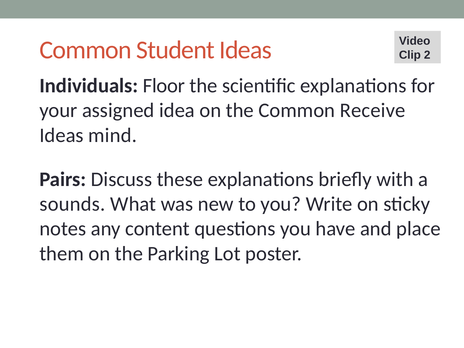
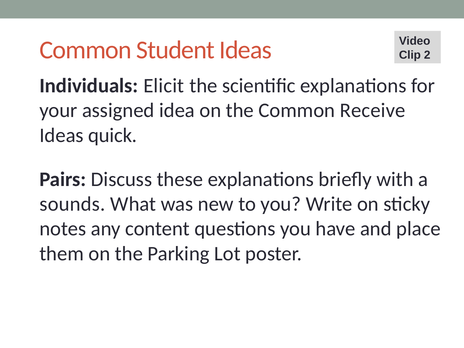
Floor: Floor -> Elicit (164, 86)
mind: mind -> quick (113, 135)
